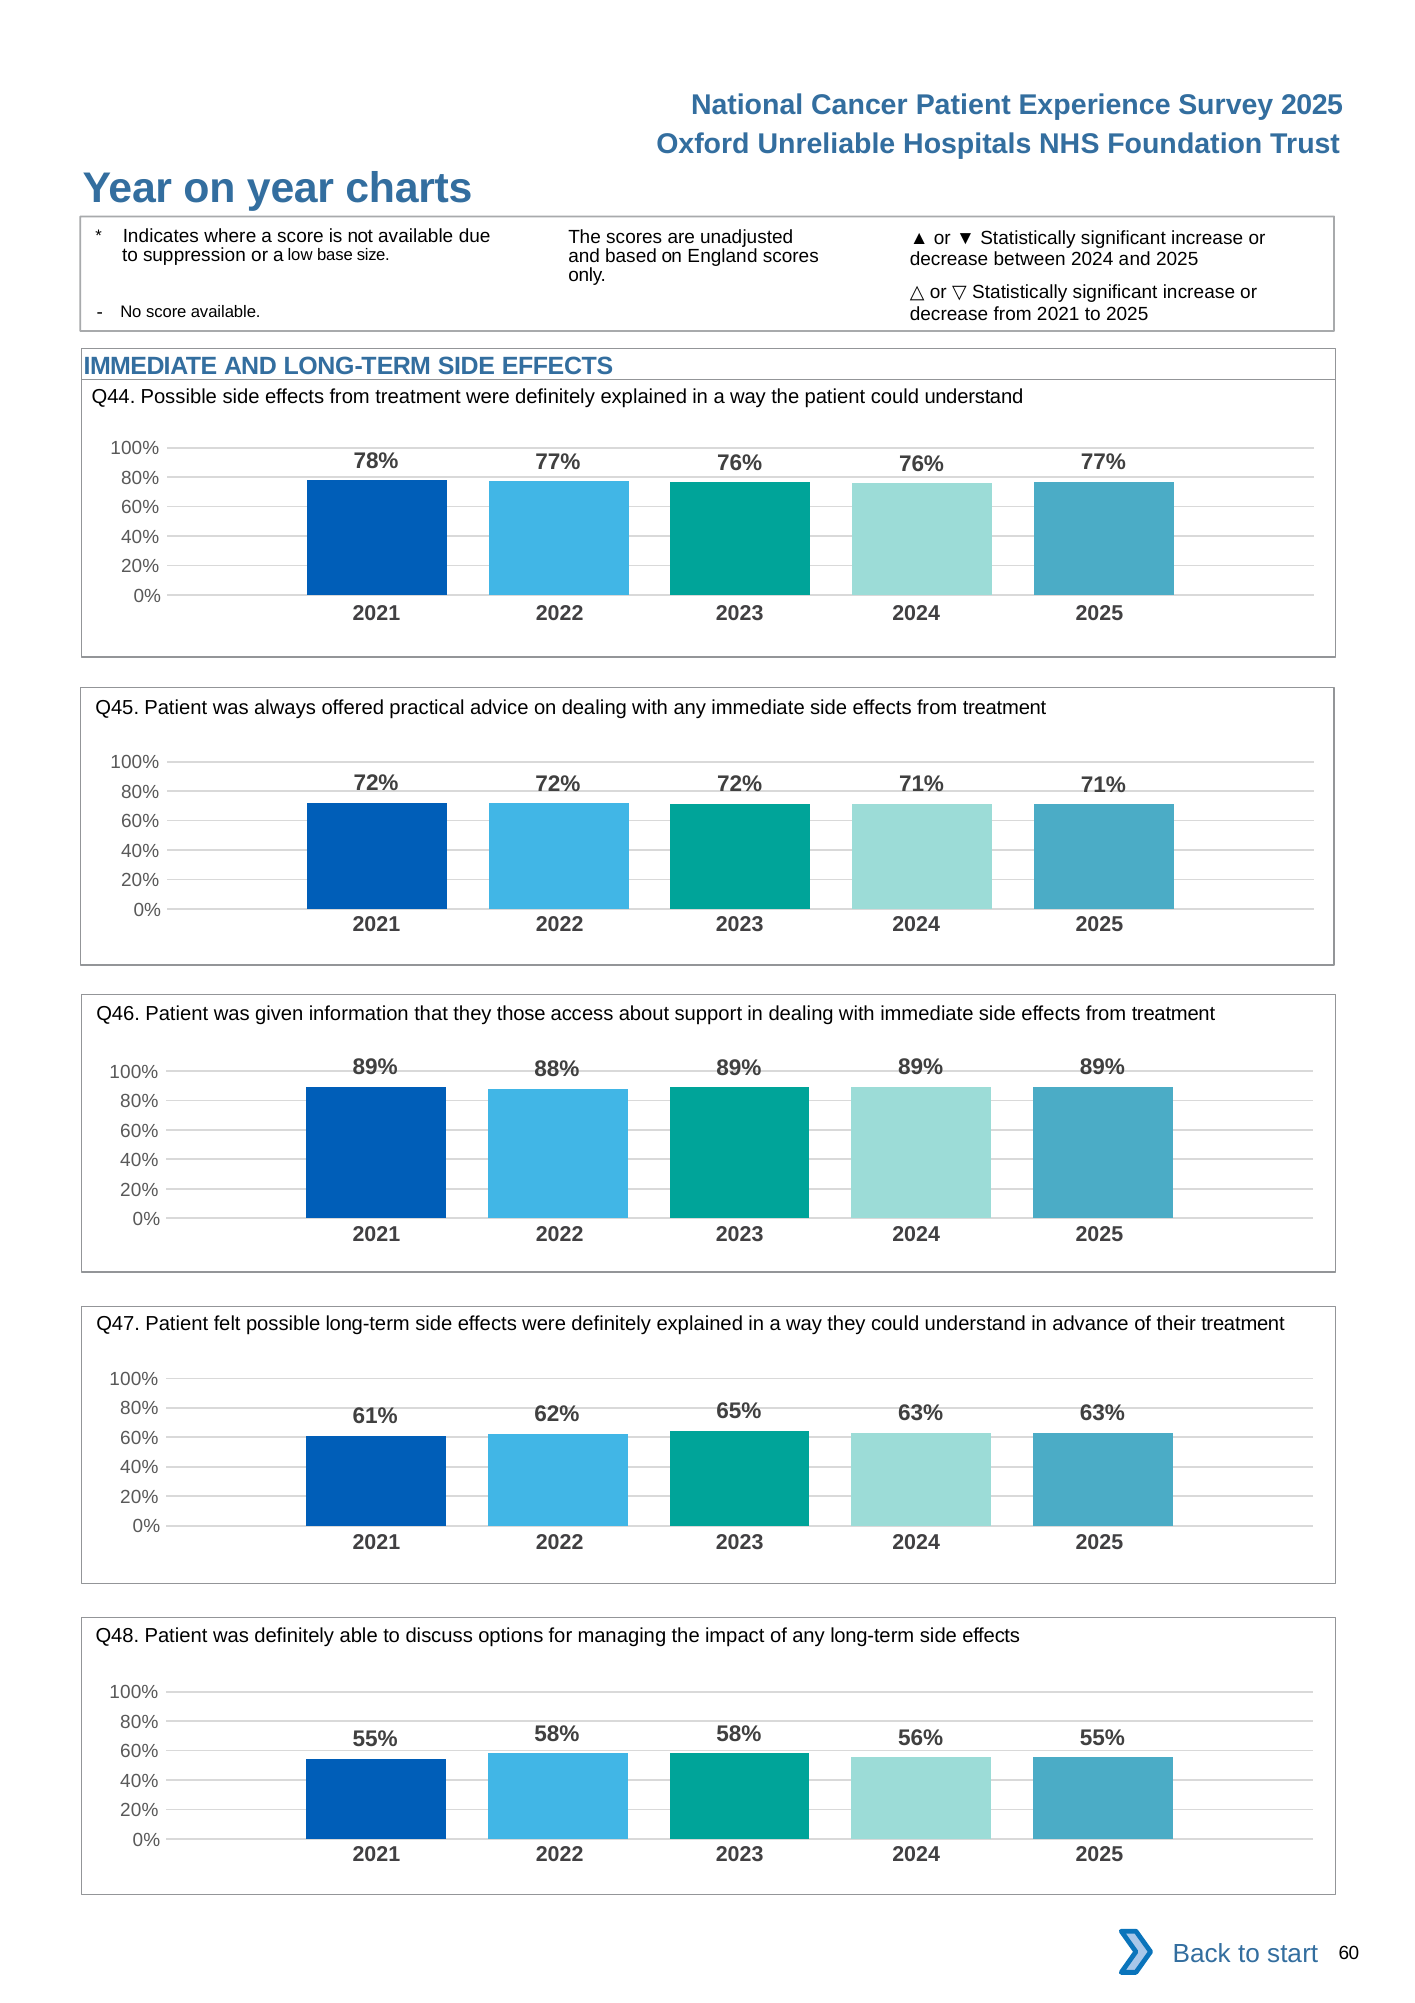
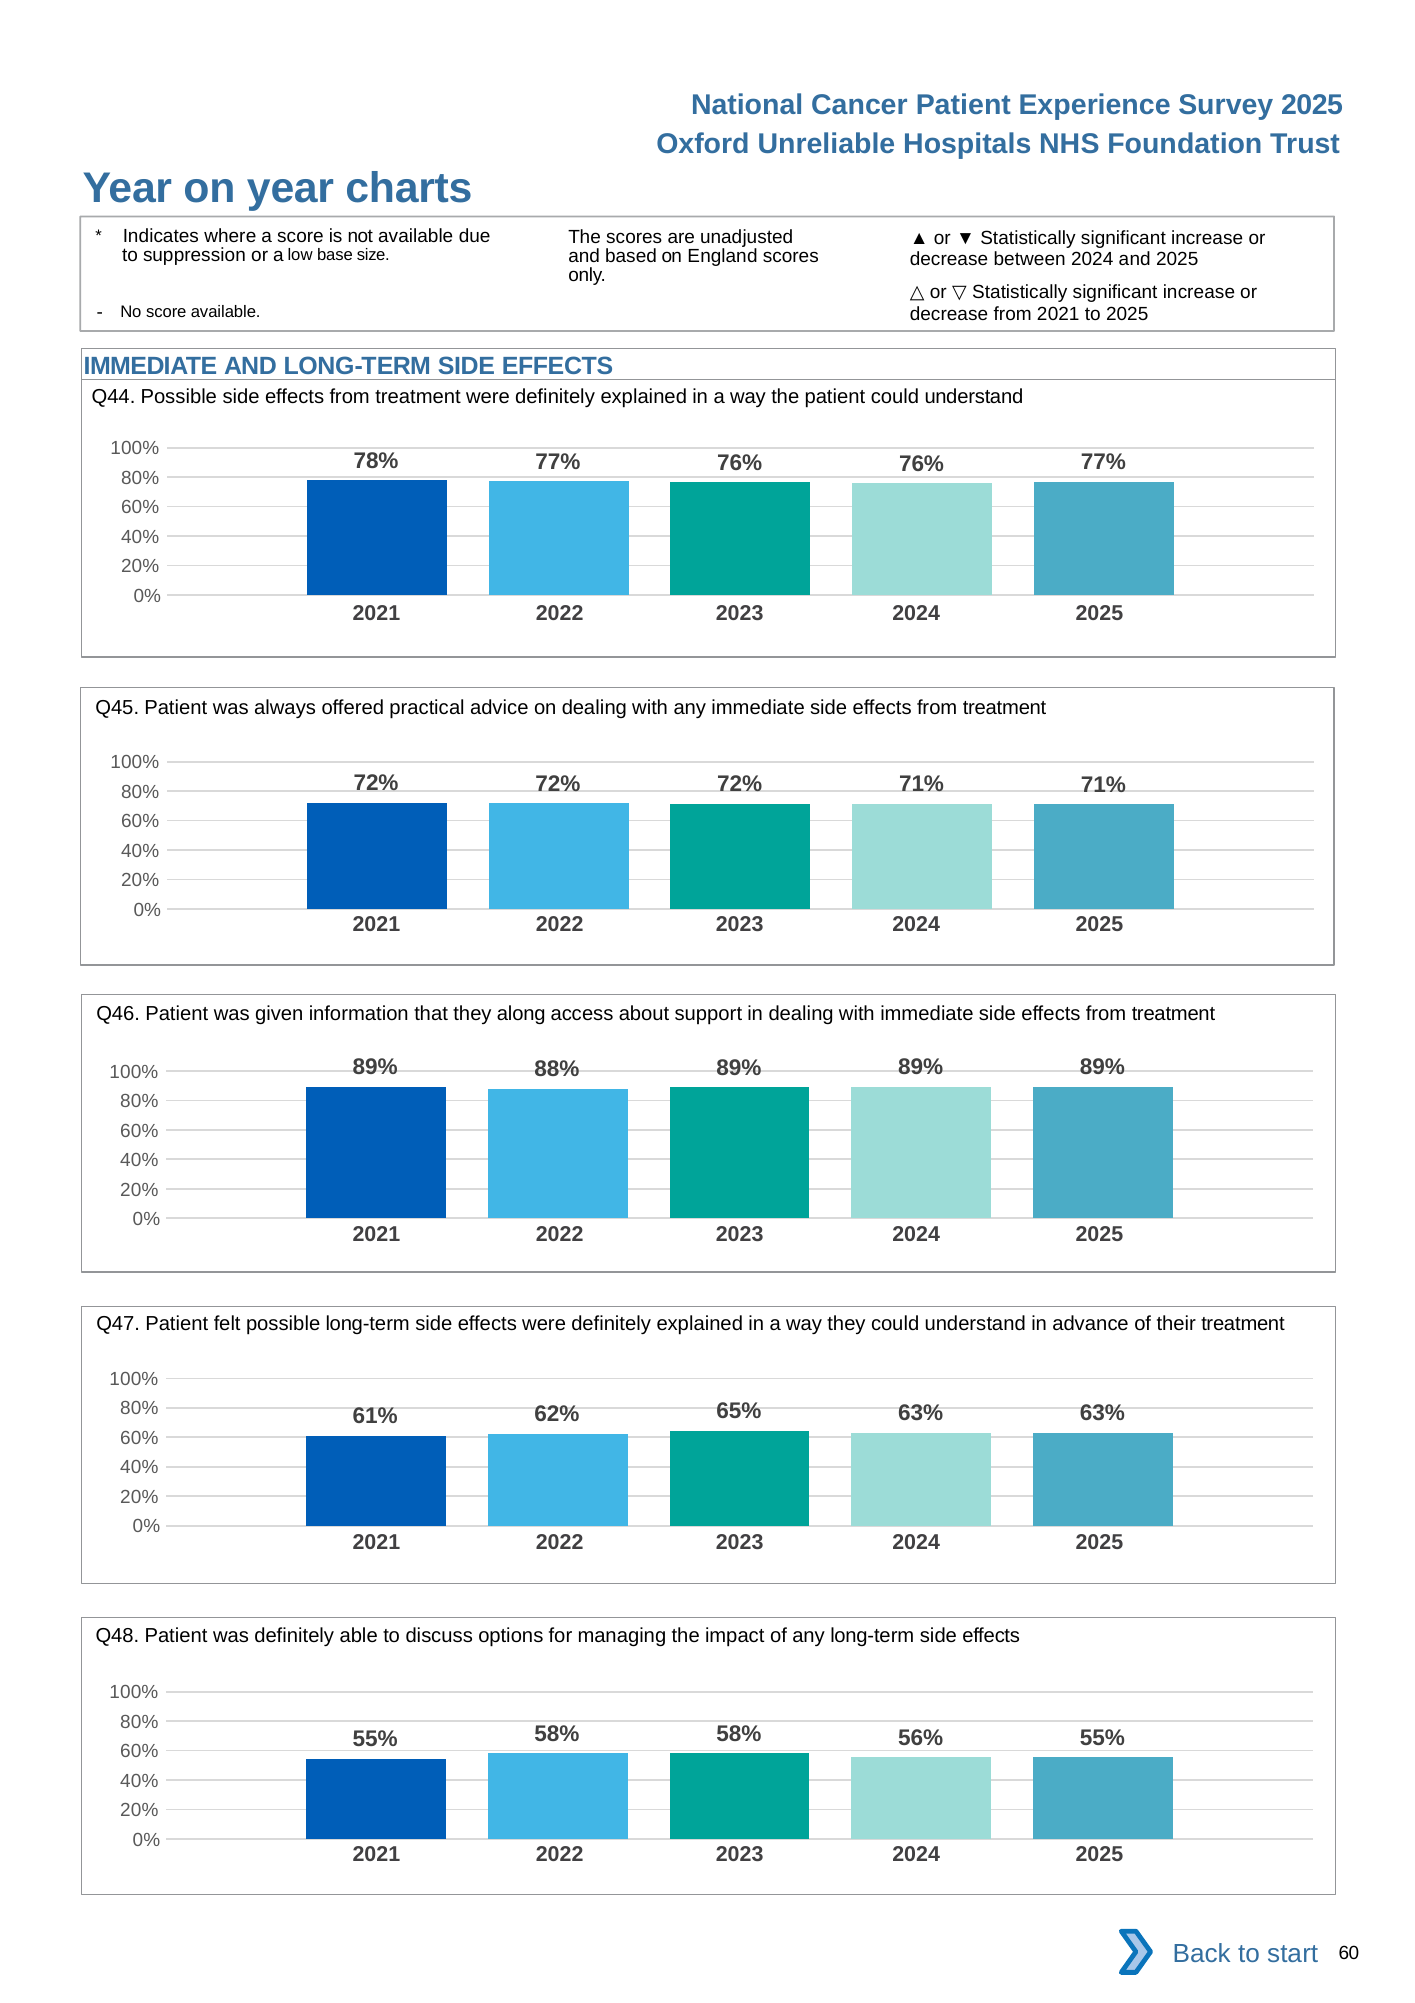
those: those -> along (521, 1014)
